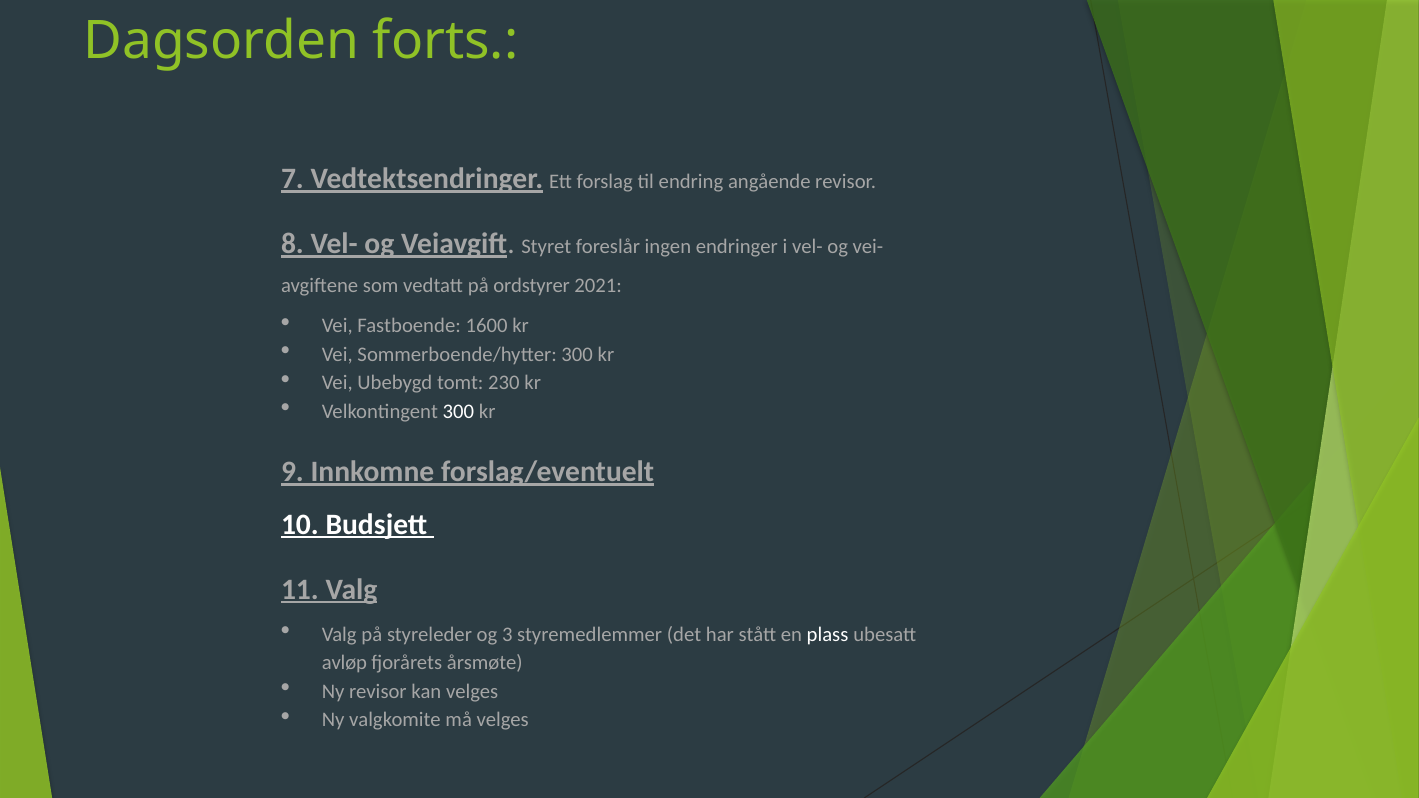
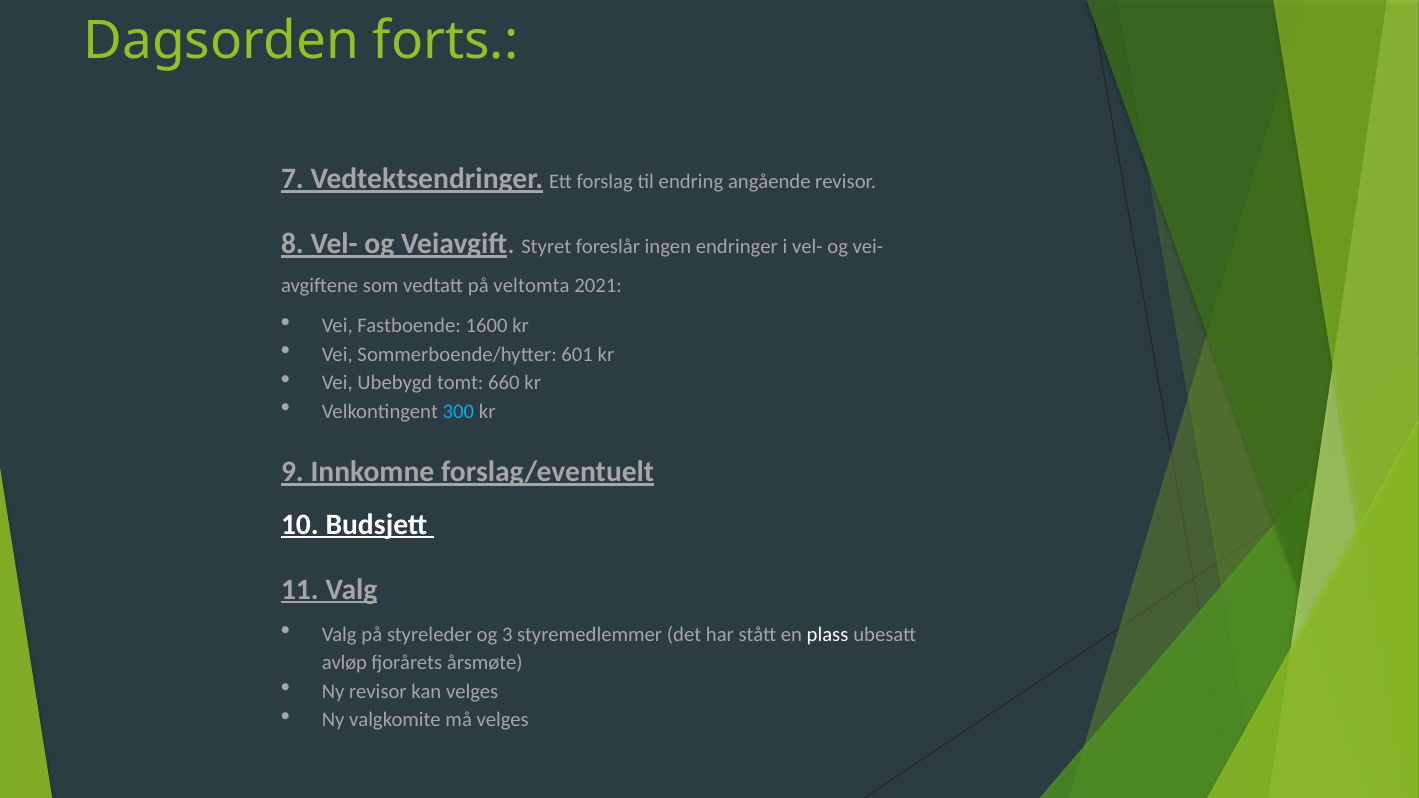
ordstyrer: ordstyrer -> veltomta (532, 286)
Sommerboende/hytter 300: 300 -> 601 (577, 354)
230: 230 -> 660 (504, 383)
300 colour: white -> light blue (458, 411)
